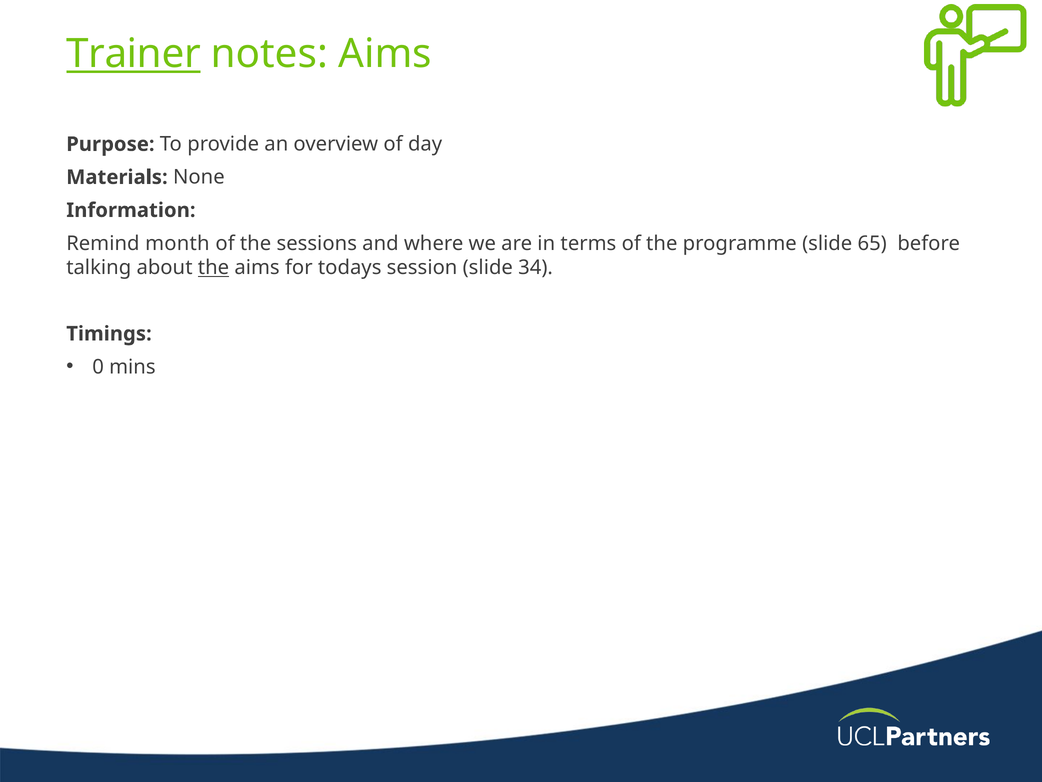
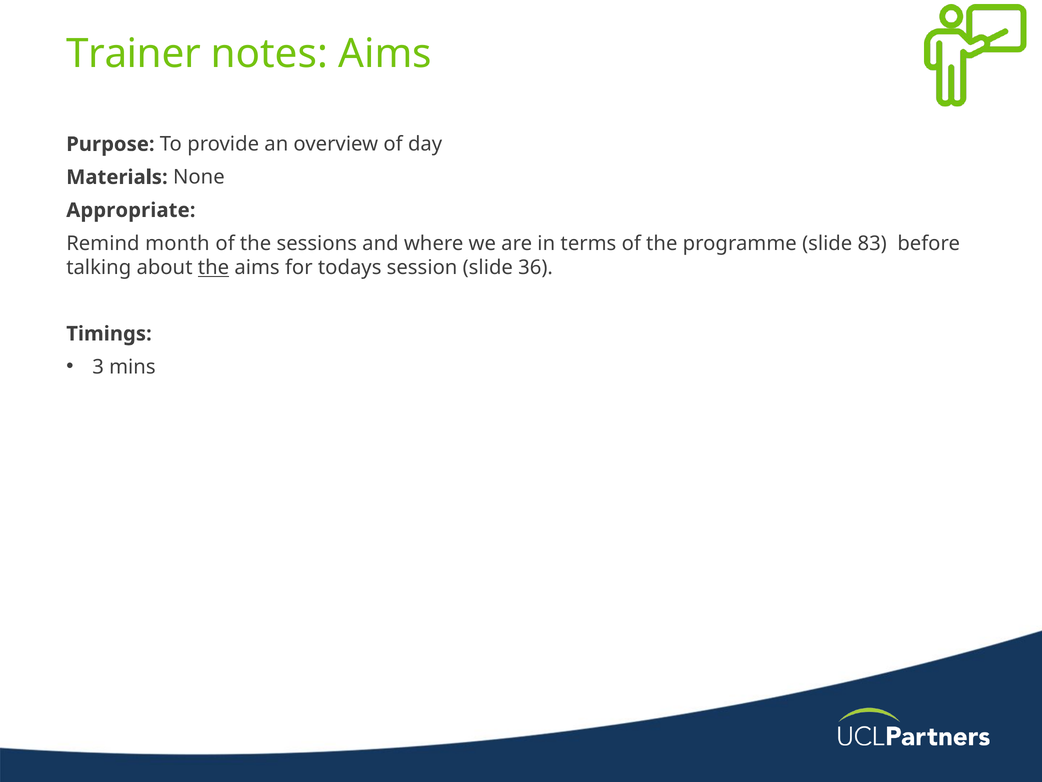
Trainer underline: present -> none (133, 54)
Information: Information -> Appropriate (131, 210)
65: 65 -> 83 (872, 243)
34: 34 -> 36 (536, 268)
0: 0 -> 3 (98, 367)
